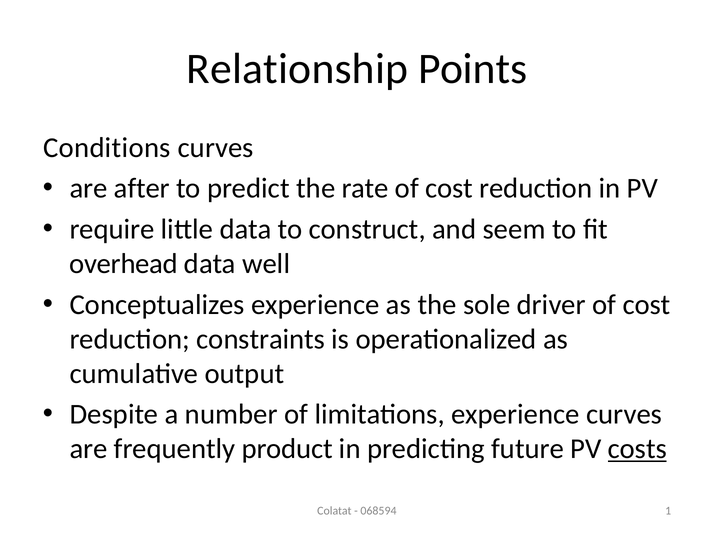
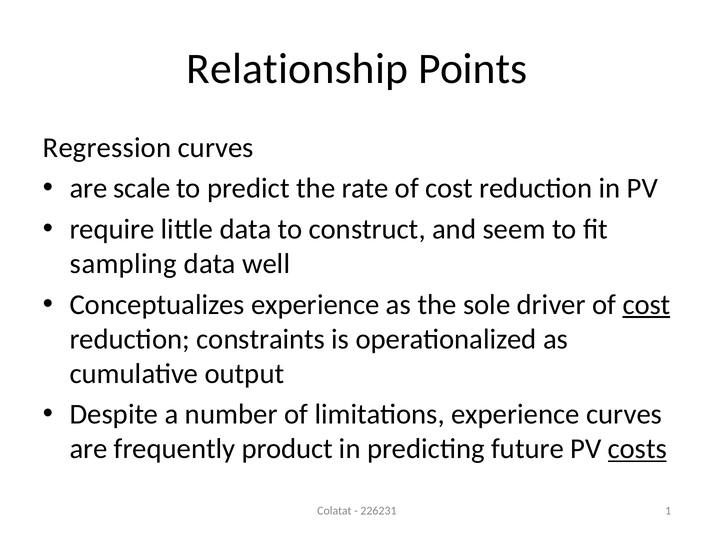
Conditions: Conditions -> Regression (107, 148)
after: after -> scale (142, 189)
overhead: overhead -> sampling (123, 264)
cost underline: none -> present (646, 305)
068594: 068594 -> 226231 (378, 511)
